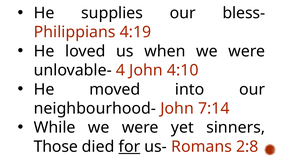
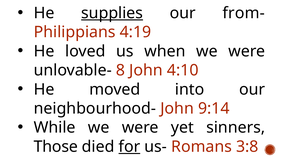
supplies underline: none -> present (112, 13)
bless-: bless- -> from- (244, 13)
4: 4 -> 8 (121, 70)
7:14: 7:14 -> 9:14 (214, 109)
2:8: 2:8 -> 3:8 (247, 147)
